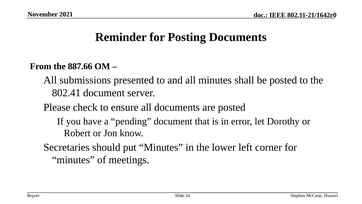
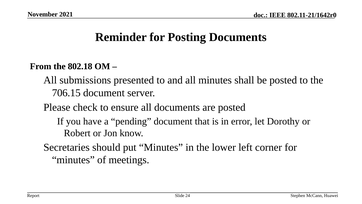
887.66: 887.66 -> 802.18 (80, 66)
802.41: 802.41 -> 706.15 (66, 93)
